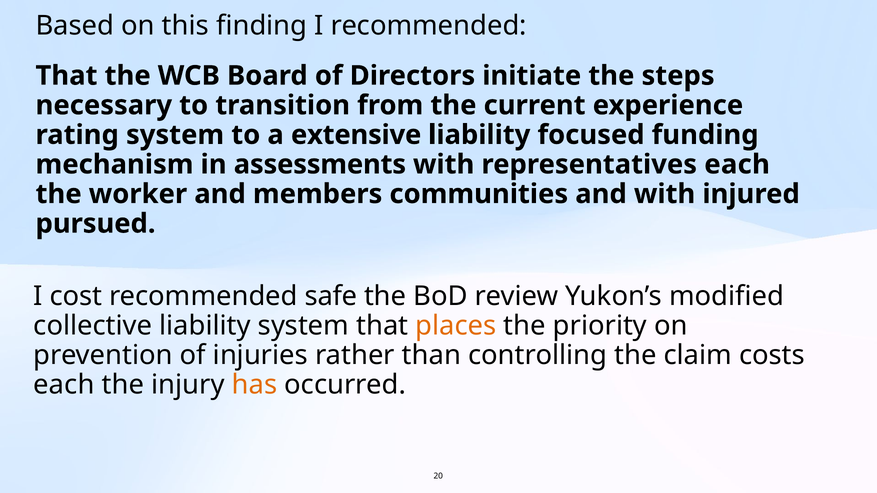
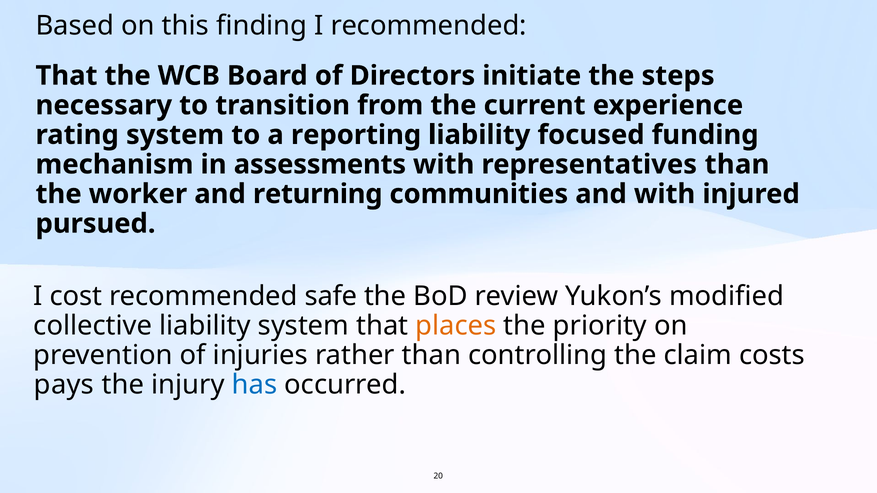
extensive: extensive -> reporting (356, 135)
representatives each: each -> than (737, 165)
members: members -> returning (318, 194)
each: each -> pays (64, 385)
has colour: orange -> blue (255, 385)
